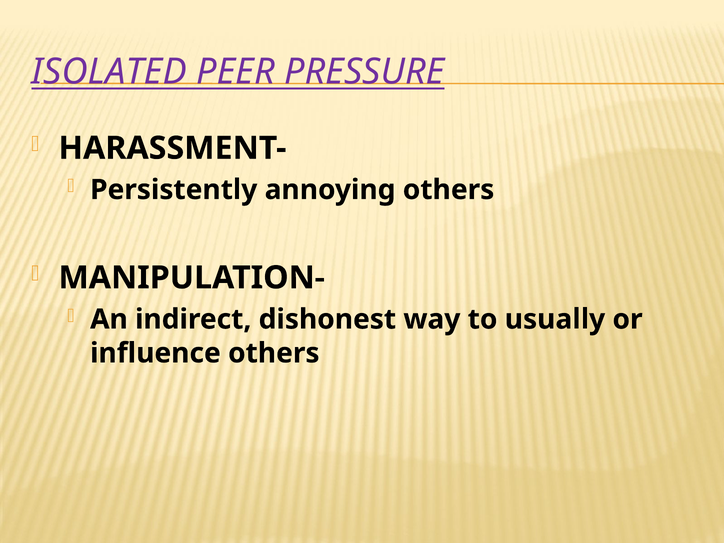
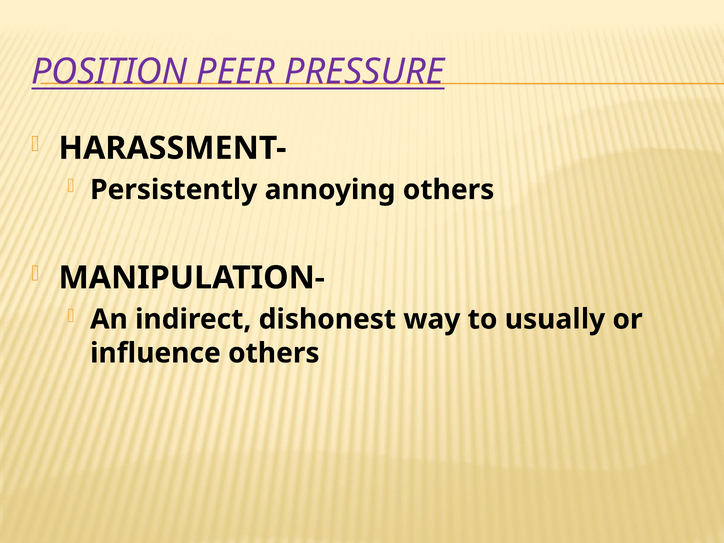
ISOLATED: ISOLATED -> POSITION (109, 72)
